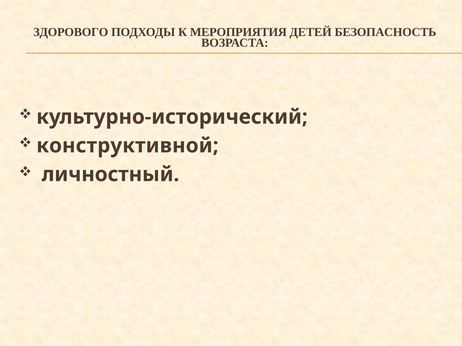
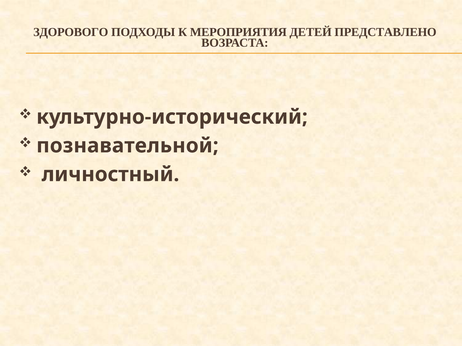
БЕЗОПАСНОСТЬ: БЕЗОПАСНОСТЬ -> ПРЕДСТАВЛЕНО (385, 32)
конструктивной: конструктивной -> познавательной (127, 146)
